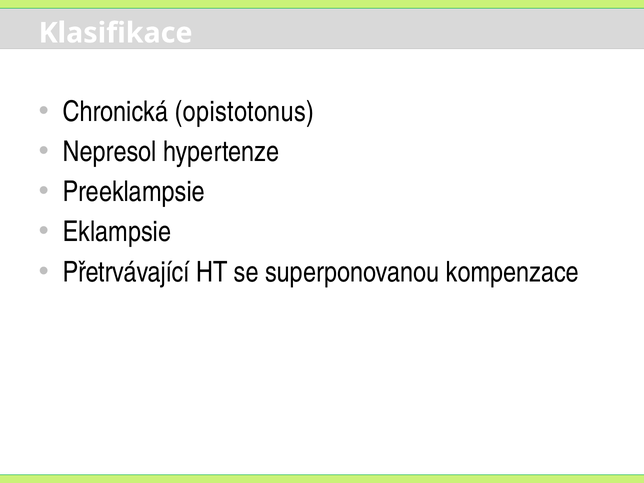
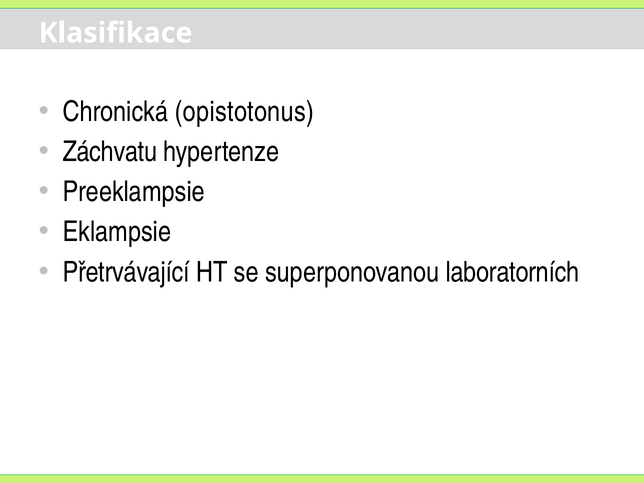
Nepresol: Nepresol -> Záchvatu (110, 152)
kompenzace: kompenzace -> laboratorních (513, 272)
